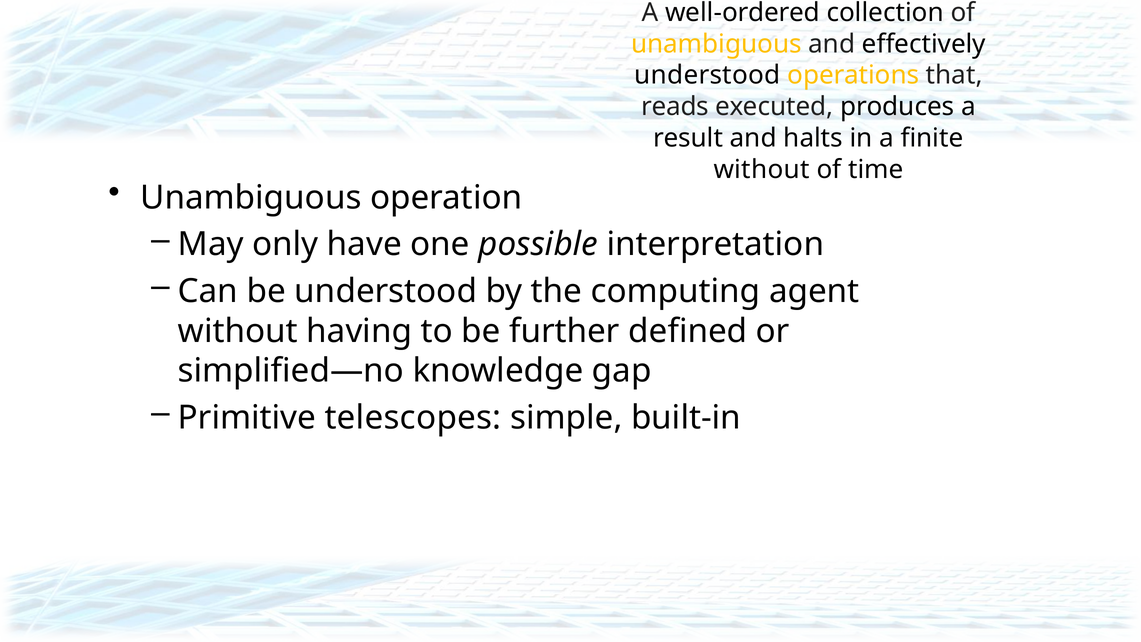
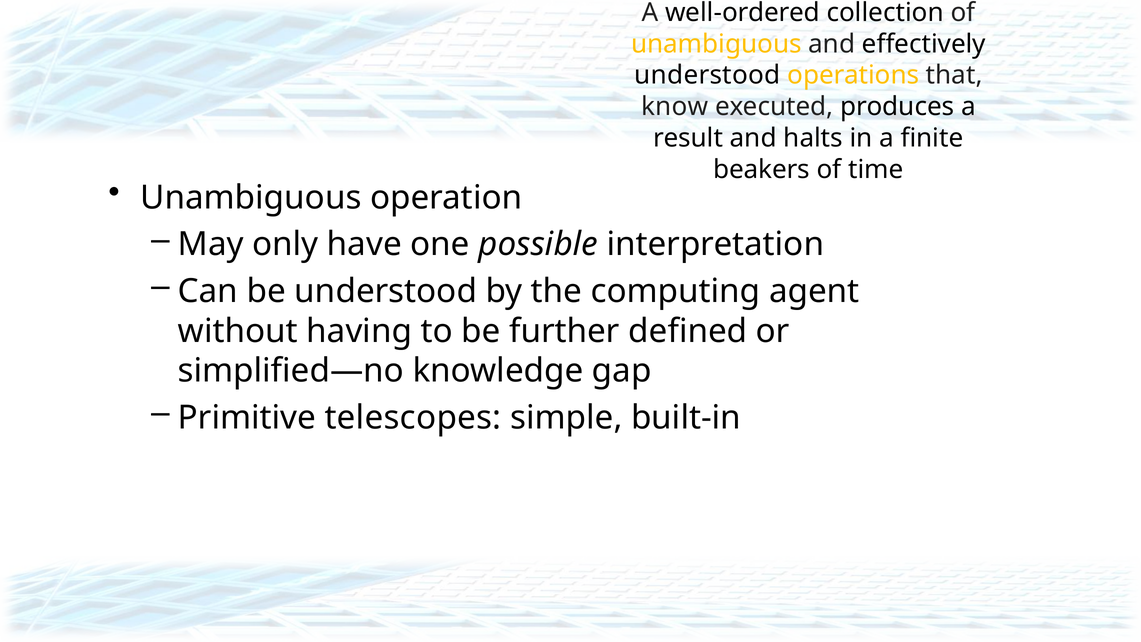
reads: reads -> know (675, 107)
without: without -> beakers (762, 169)
